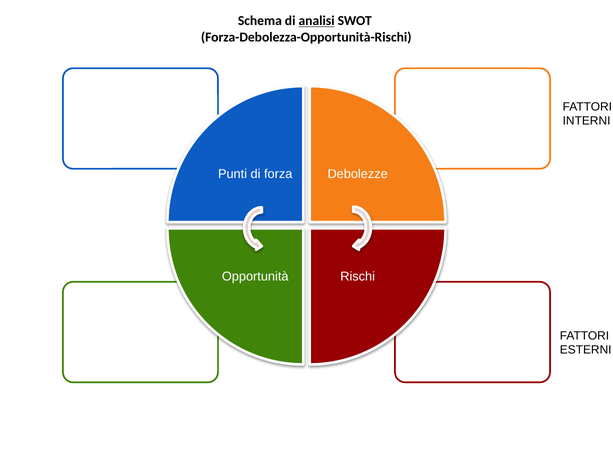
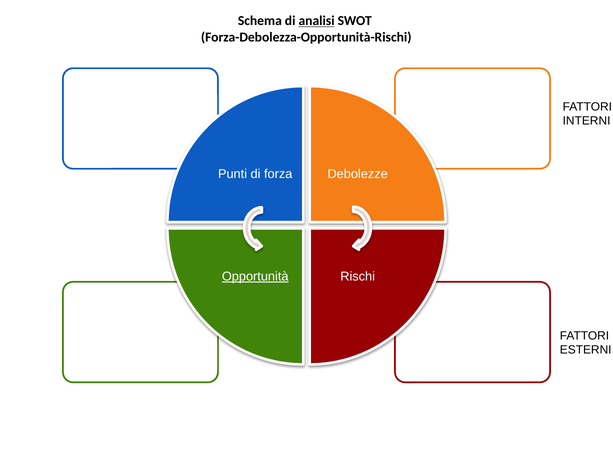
Opportunità underline: none -> present (255, 276)
